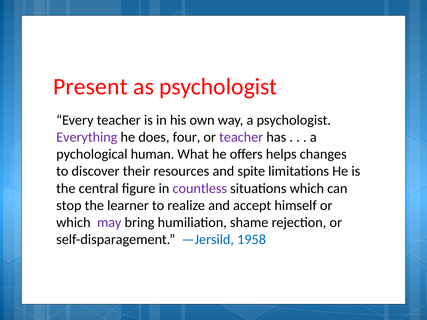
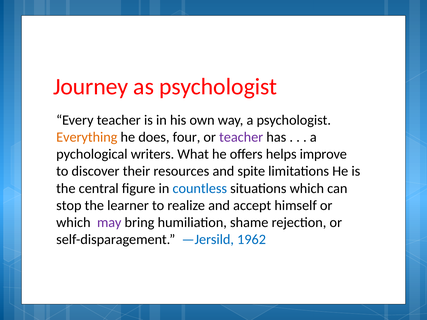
Present: Present -> Journey (91, 87)
Everything colour: purple -> orange (87, 137)
human: human -> writers (152, 154)
changes: changes -> improve (323, 154)
countless colour: purple -> blue (200, 189)
1958: 1958 -> 1962 (252, 240)
